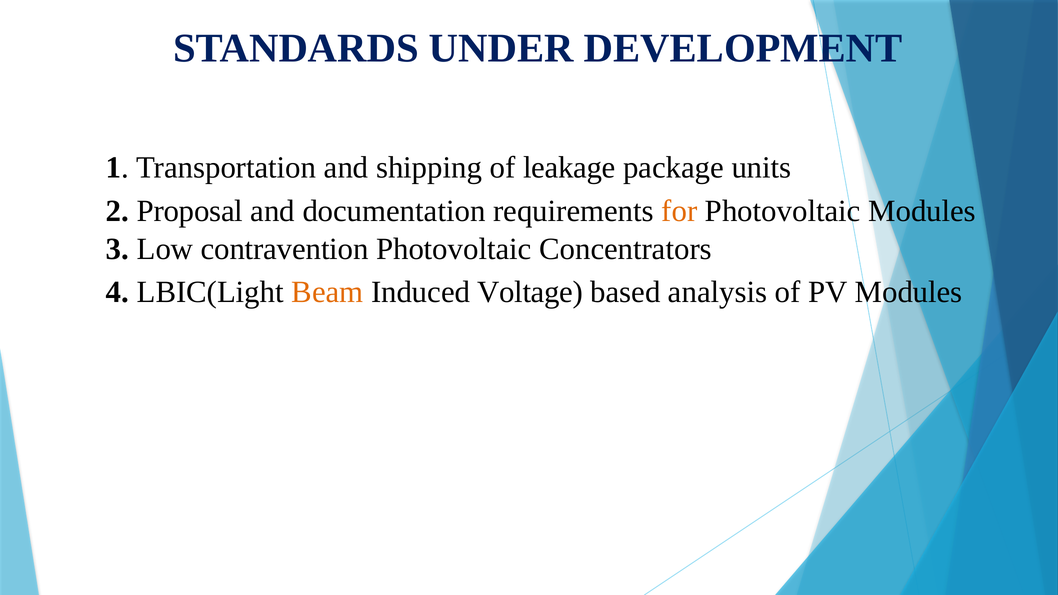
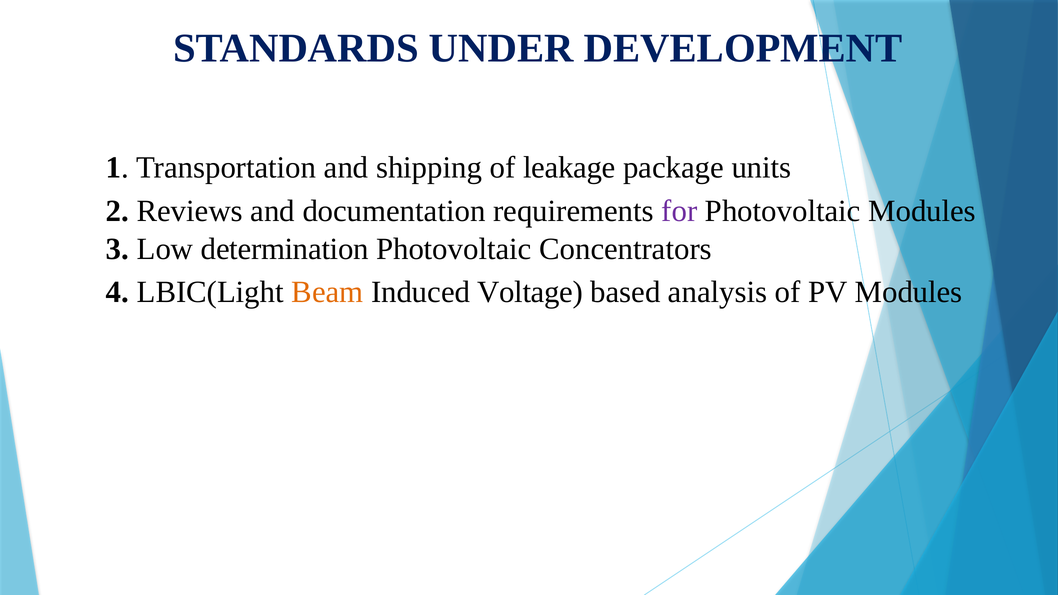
Proposal: Proposal -> Reviews (190, 211)
for colour: orange -> purple (679, 211)
contravention: contravention -> determination (285, 249)
